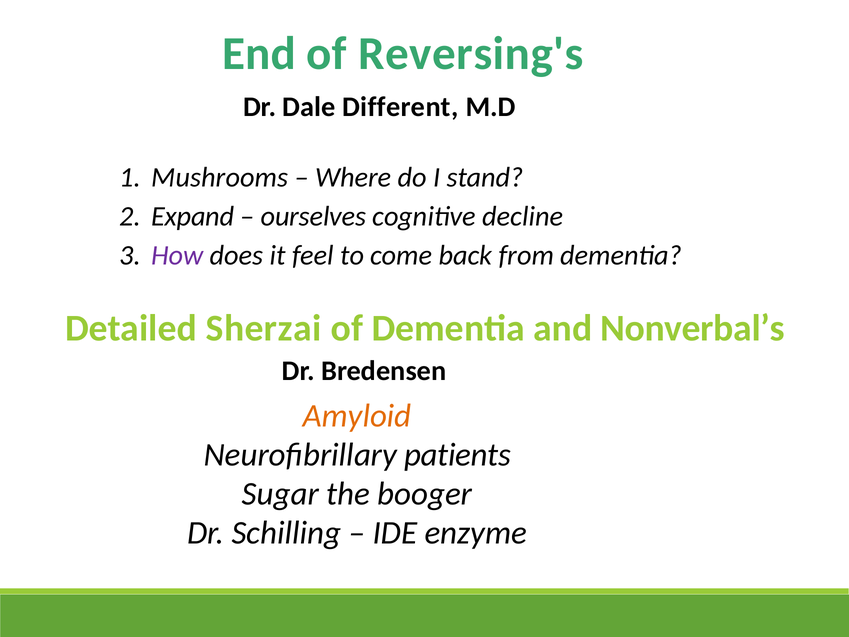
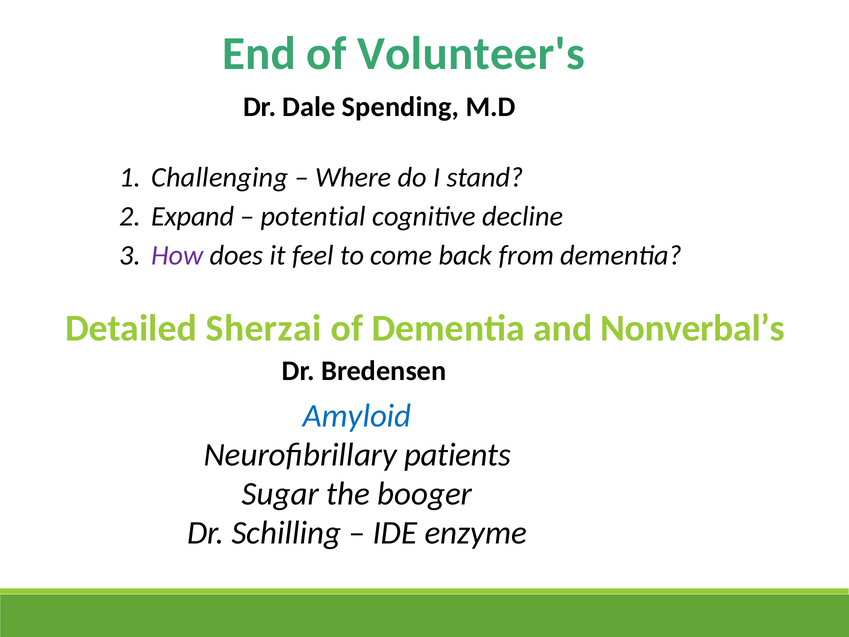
Reversing's: Reversing's -> Volunteer's (471, 54)
Different: Different -> Spending (400, 107)
Mushrooms: Mushrooms -> Challenging (220, 177)
ourselves: ourselves -> potential (313, 216)
Amyloid colour: orange -> blue (357, 416)
